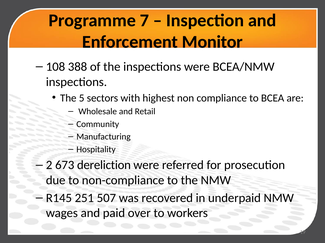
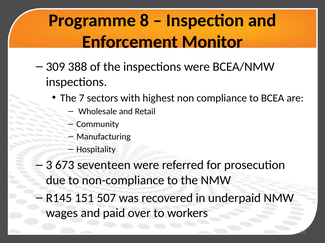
7: 7 -> 8 (144, 21)
108: 108 -> 309 (56, 67)
5: 5 -> 7 (82, 98)
2: 2 -> 3 (49, 166)
dereliction: dereliction -> seventeen (104, 166)
251: 251 -> 151 (84, 198)
